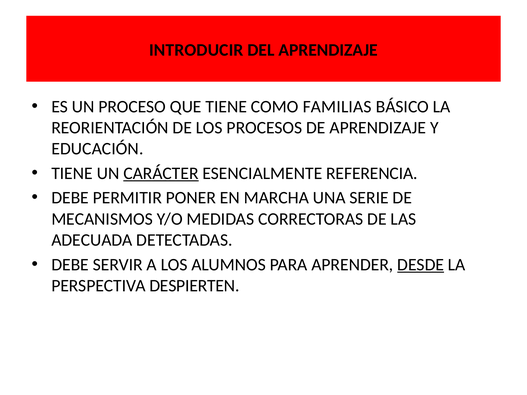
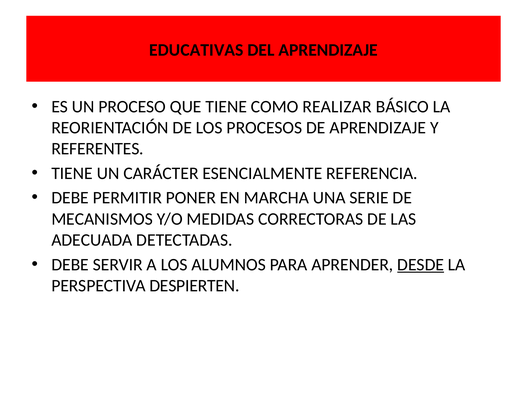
INTRODUCIR: INTRODUCIR -> EDUCATIVAS (196, 50)
FAMILIAS: FAMILIAS -> REALIZAR (337, 107)
EDUCACIÓN: EDUCACIÓN -> REFERENTES (98, 149)
CARÁCTER underline: present -> none (161, 173)
